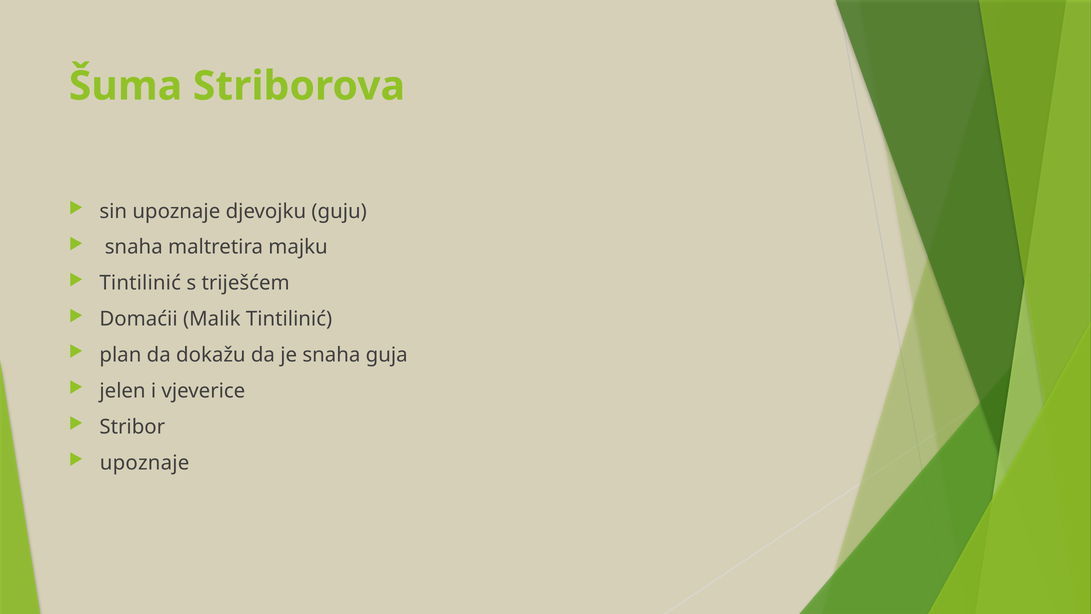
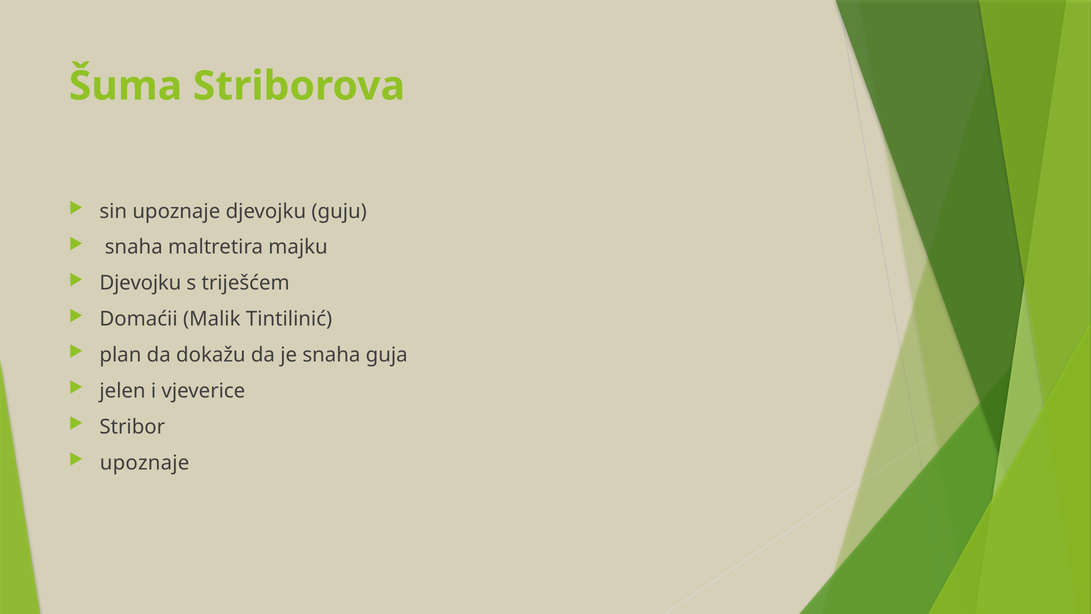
Tintilinić: Tintilinić -> Djevojku (140, 283)
